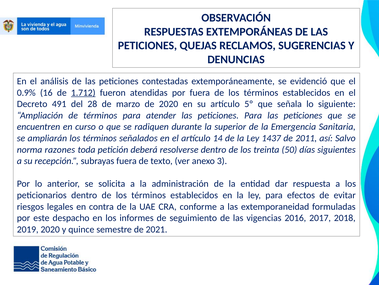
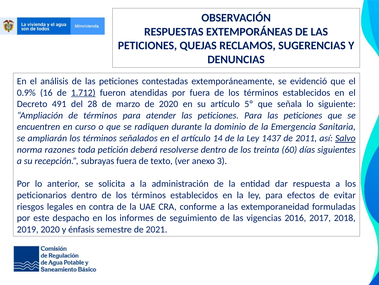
superior: superior -> dominio (230, 127)
Salvo underline: none -> present (345, 138)
50: 50 -> 60 (289, 149)
quince: quince -> énfasis (81, 229)
